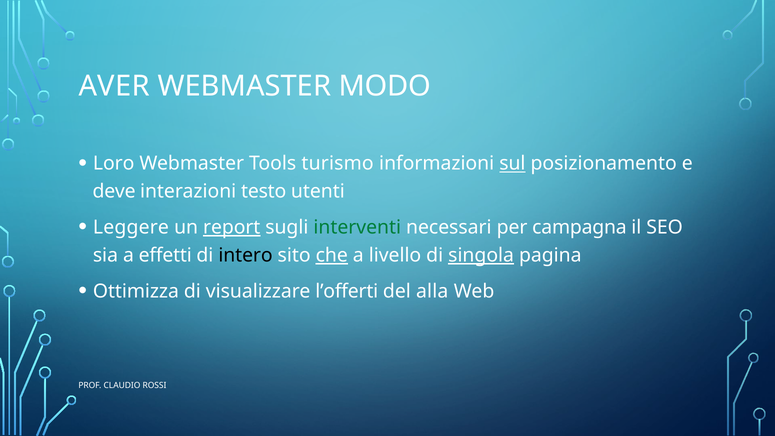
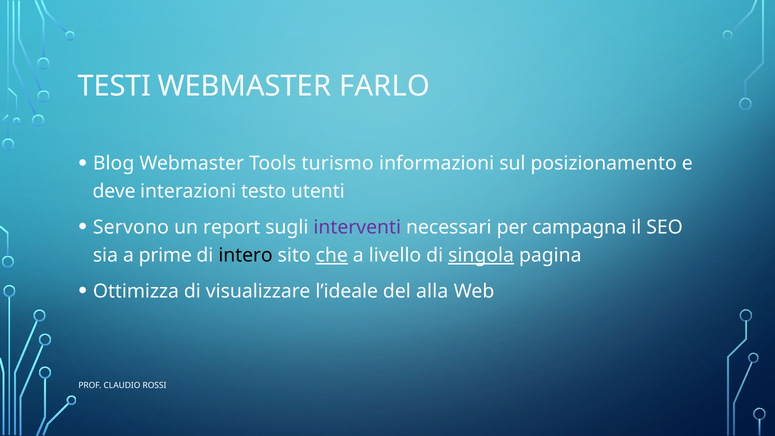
AVER: AVER -> TESTI (114, 86)
MODO: MODO -> FARLO (385, 86)
Loro: Loro -> Blog (114, 164)
sul underline: present -> none (512, 164)
Leggere: Leggere -> Servono (131, 227)
report underline: present -> none (232, 227)
interventi colour: green -> purple (357, 227)
effetti: effetti -> prime (165, 255)
l’offerti: l’offerti -> l’ideale (347, 291)
